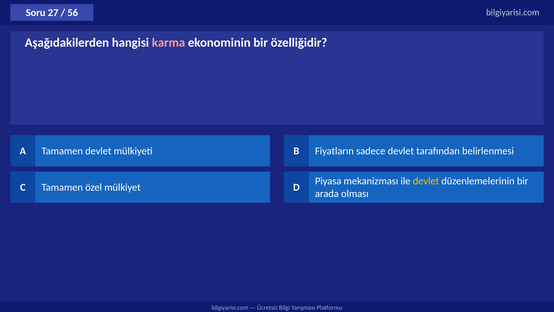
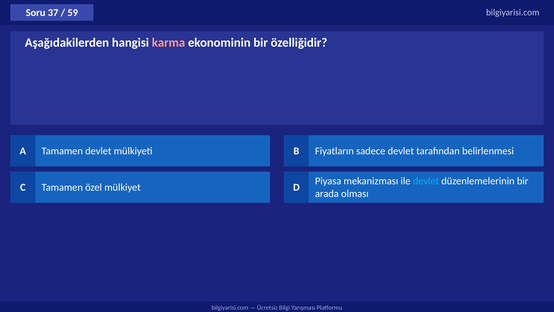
27: 27 -> 37 (53, 13)
56: 56 -> 59 (73, 13)
devlet colour: yellow -> light blue (426, 181)
